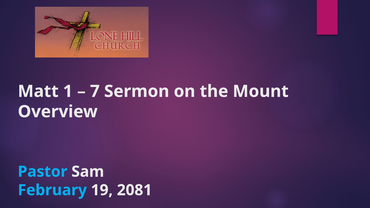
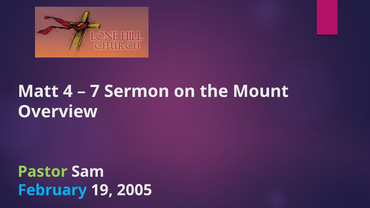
1: 1 -> 4 (68, 91)
Pastor colour: light blue -> light green (43, 172)
2081: 2081 -> 2005 (134, 190)
